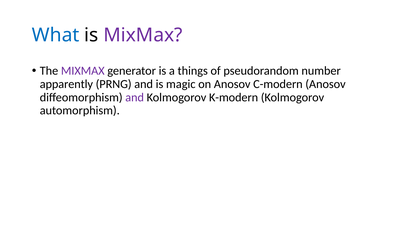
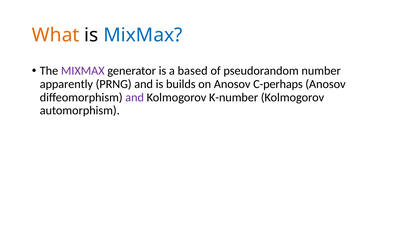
What colour: blue -> orange (56, 35)
MixMax colour: purple -> blue (143, 35)
things: things -> based (193, 71)
magic: magic -> builds (181, 84)
C-modern: C-modern -> C-perhaps (278, 84)
K-modern: K-modern -> K-number (234, 97)
